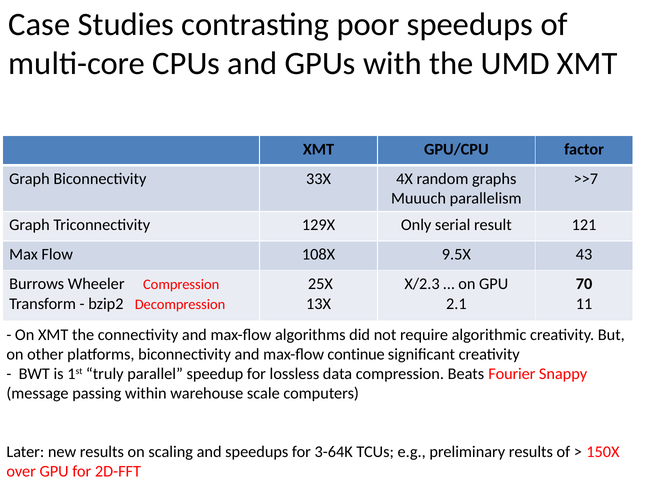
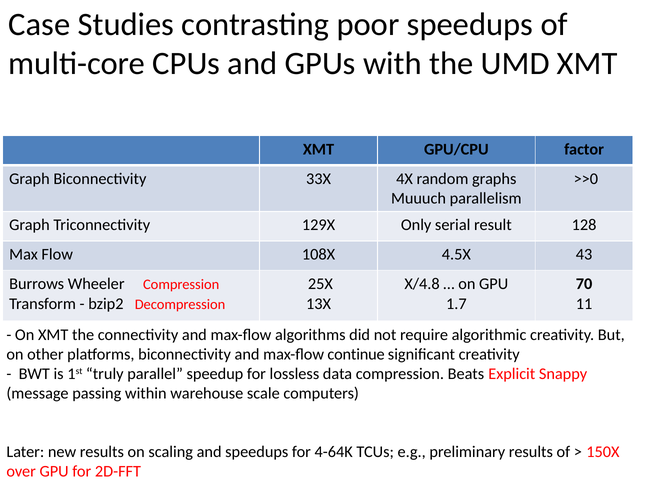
>>7: >>7 -> >>0 (586, 179)
121: 121 -> 128 (584, 225)
9.5X: 9.5X -> 4.5X (456, 254)
X/2.3: X/2.3 -> X/4.8 (422, 284)
2.1: 2.1 -> 1.7 (456, 304)
Fourier: Fourier -> Explicit (512, 374)
3-64K: 3-64K -> 4-64K (334, 452)
